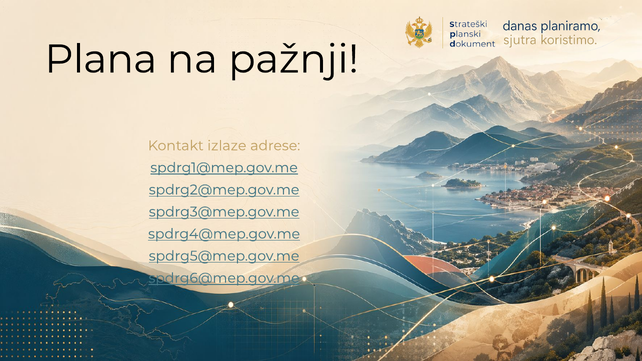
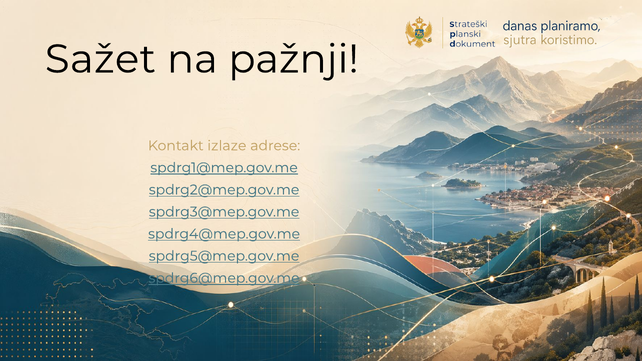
Plana: Plana -> Sažet (100, 59)
